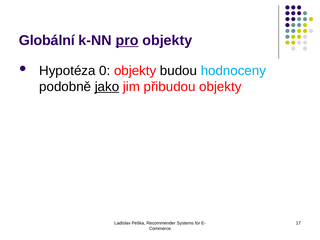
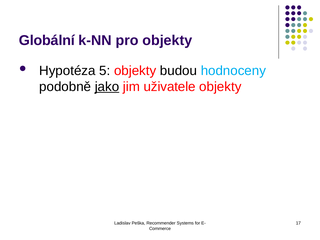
pro underline: present -> none (127, 40)
0: 0 -> 5 (105, 71)
přibudou: přibudou -> uživatele (170, 87)
